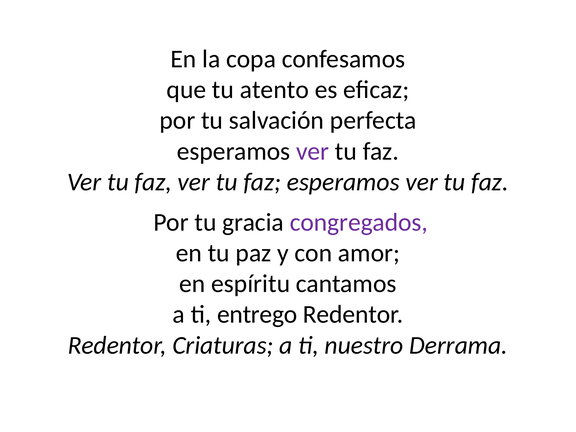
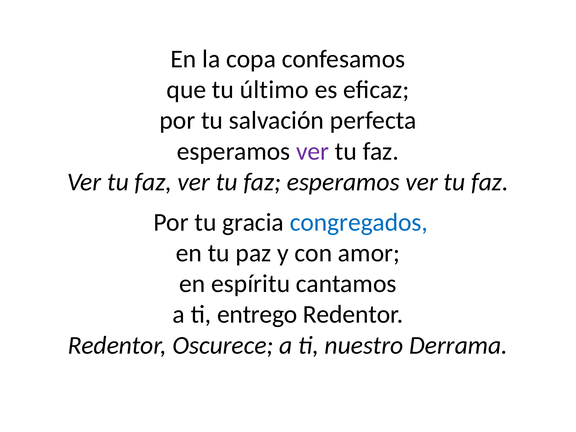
atento: atento -> último (274, 90)
congregados colour: purple -> blue (359, 222)
Criaturas: Criaturas -> Oscurece (223, 345)
